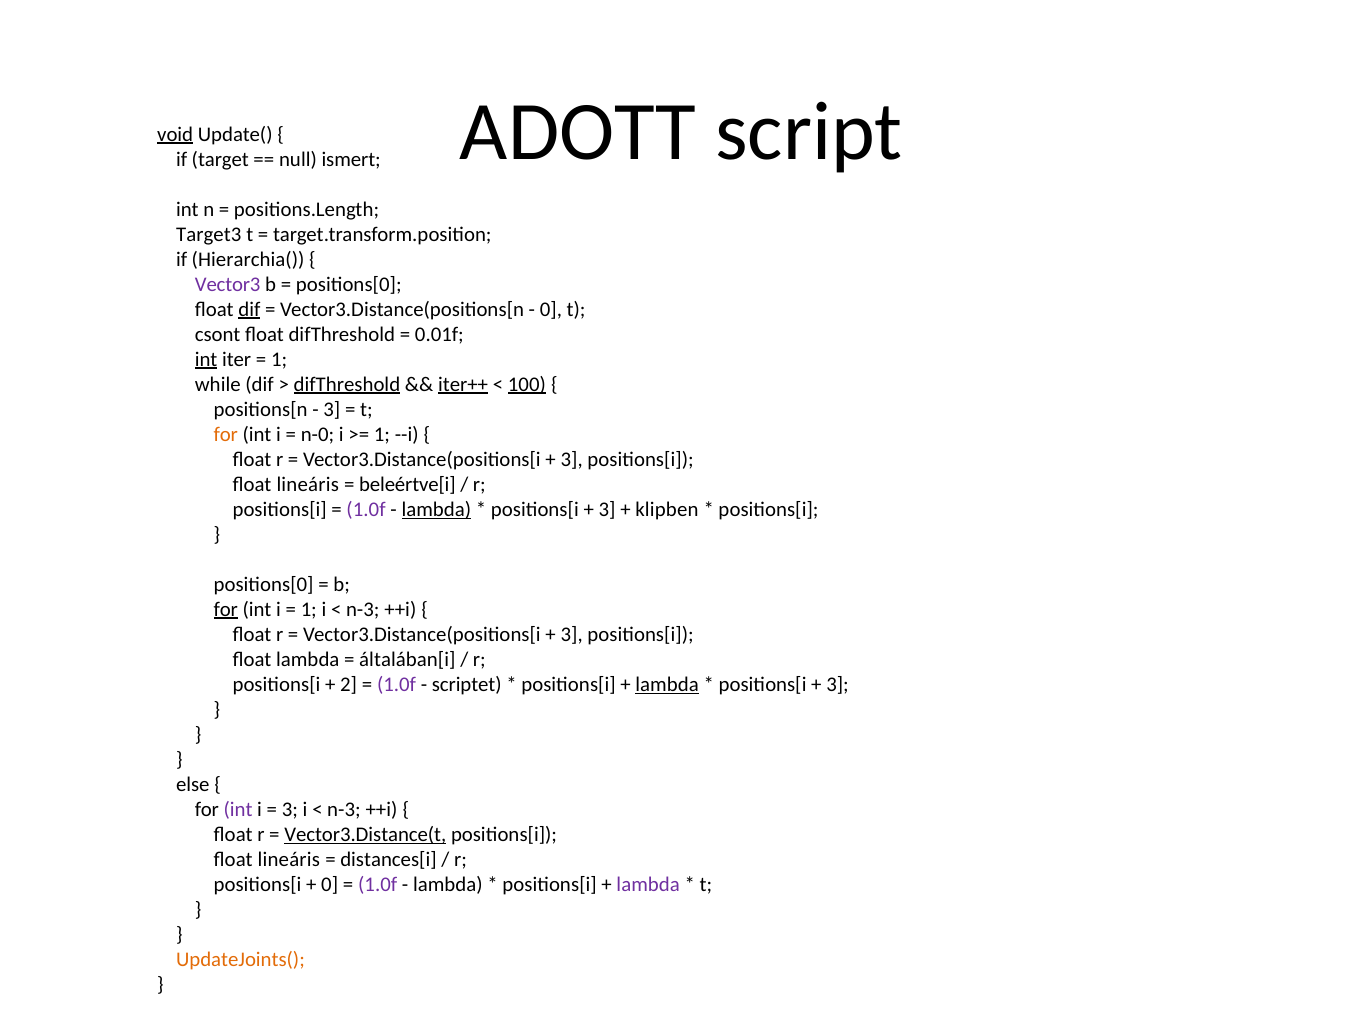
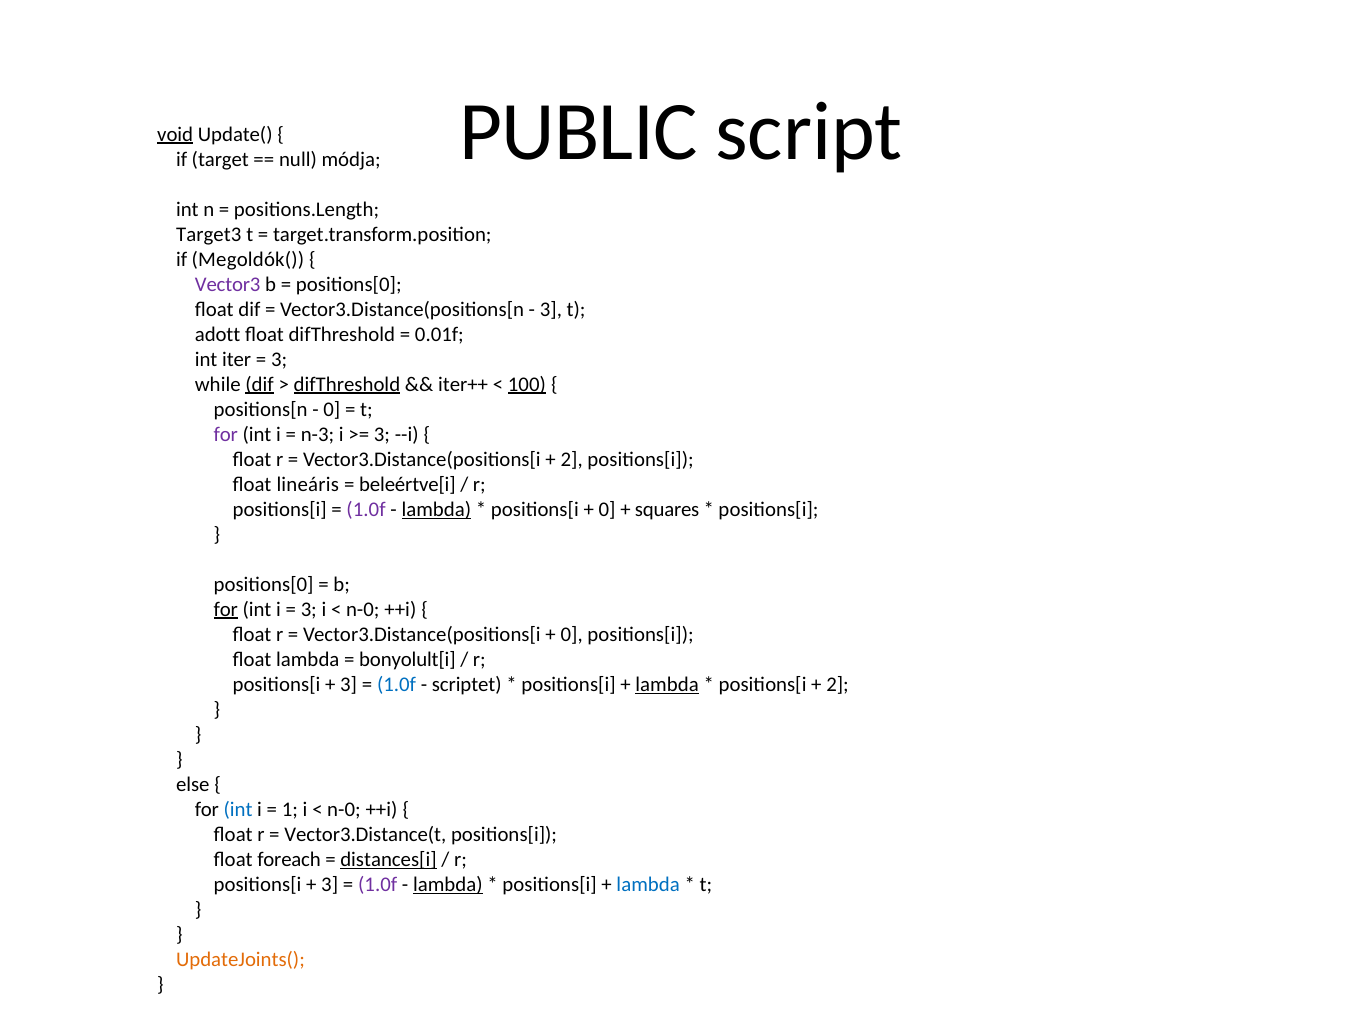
ADOTT: ADOTT -> PUBLIC (579, 132)
ismert: ismert -> módja (351, 159)
Hierarchia(: Hierarchia( -> Megoldók( (248, 259)
dif underline: present -> none (249, 309)
0: 0 -> 3 (551, 309)
csont: csont -> adott (218, 334)
int underline: present -> none (206, 359)
1: 1 -> 3 (279, 359)
dif underline: none -> present (260, 384)
iter++ underline: present -> none (463, 384)
3: 3 -> 0 (332, 409)
for colour: orange -> purple (226, 434)
n-0: n-0 -> n-3 (317, 434)
1: 1 -> 3 (382, 434)
3: 3 -> 2 (572, 459)
3: 3 -> 0 (607, 509)
klipben: klipben -> squares (667, 509)
1: 1 -> 3 (309, 609)
n-3: n-3 -> n-0 (363, 609)
3: 3 -> 0 (572, 634)
általában[i: általában[i -> bonyolult[i (407, 659)
2: 2 -> 3 (349, 684)
1.0f colour: purple -> blue (397, 684)
3: 3 -> 2 (838, 684)
int colour: purple -> blue (238, 809)
3: 3 -> 1 (290, 809)
n-3: n-3 -> n-0 (344, 809)
Vector3.Distance(t underline: present -> none (365, 834)
lineáris: lineáris -> foreach (289, 859)
distances[i underline: none -> present (388, 859)
0: 0 -> 3 (330, 884)
lambda underline: none -> present (448, 884)
lambda colour: purple -> blue (648, 884)
